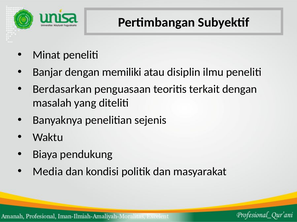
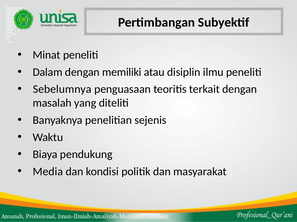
Banjar: Banjar -> Dalam (48, 72)
Berdasarkan: Berdasarkan -> Sebelumnya (62, 89)
